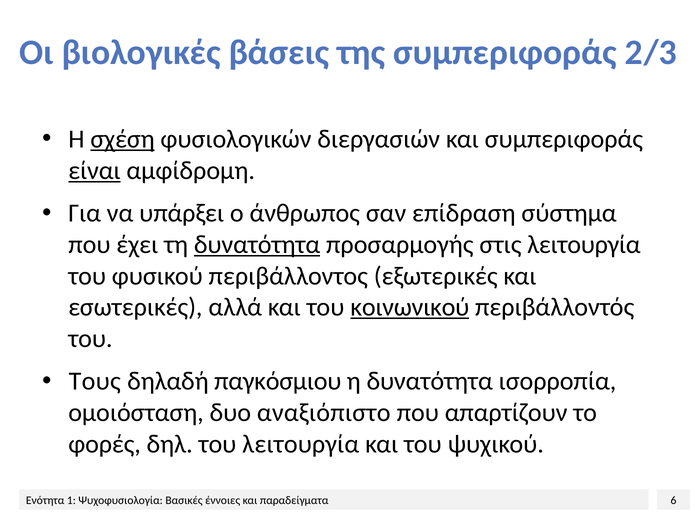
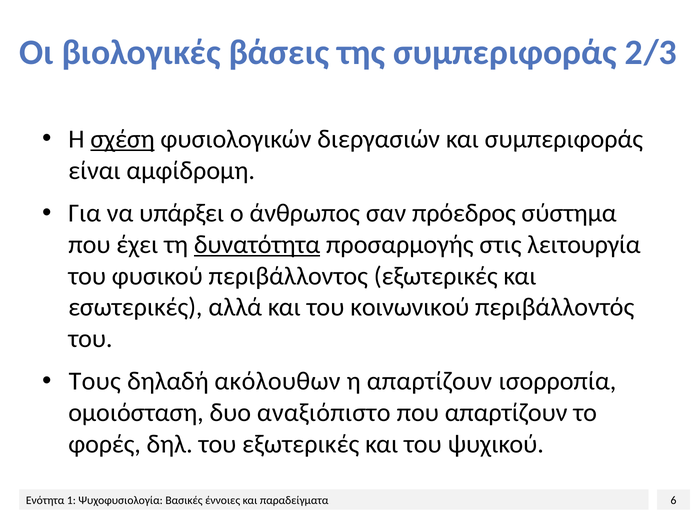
είναι underline: present -> none (94, 171)
επίδραση: επίδραση -> πρόεδρος (464, 213)
κοινωνικού underline: present -> none (410, 307)
παγκόσμιου: παγκόσμιου -> ακόλουθων (278, 382)
η δυνατότητα: δυνατότητα -> απαρτίζουν (429, 382)
του λειτουργία: λειτουργία -> εξωτερικές (301, 444)
